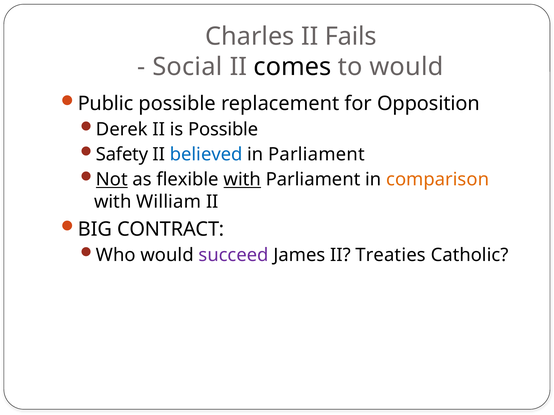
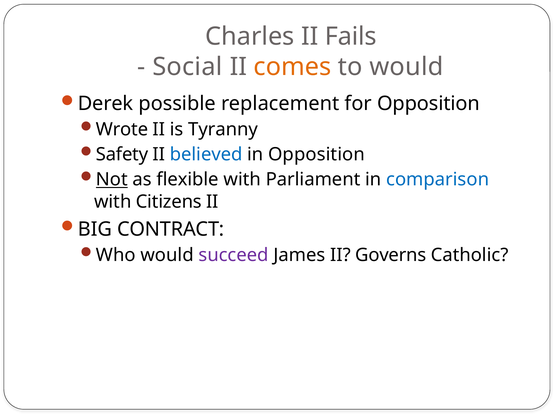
comes colour: black -> orange (292, 67)
Public: Public -> Derek (106, 104)
Derek: Derek -> Wrote (122, 130)
is Possible: Possible -> Tyranny (223, 130)
in Parliament: Parliament -> Opposition (316, 155)
with underline: present -> none (242, 180)
comparison colour: orange -> blue (438, 180)
William: William -> Citizens (169, 202)
Treaties: Treaties -> Governs (391, 255)
